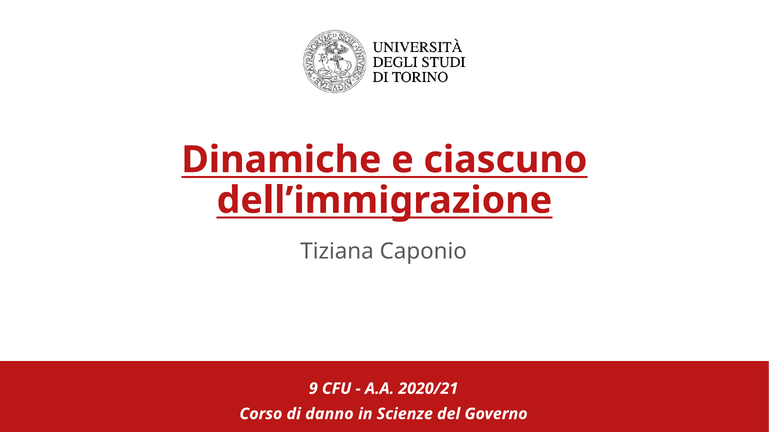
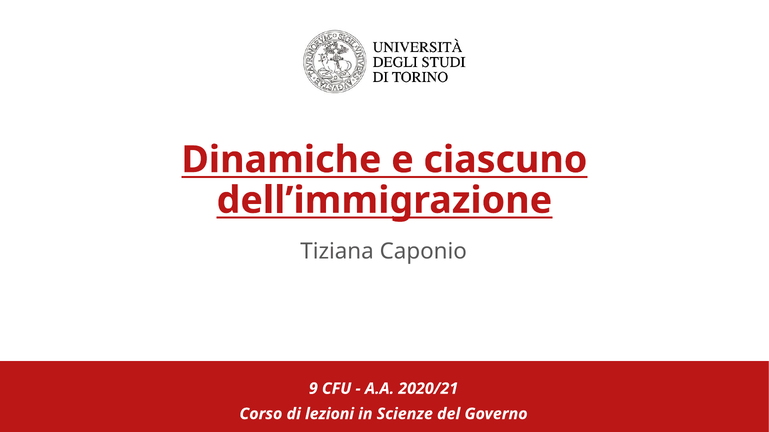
danno: danno -> lezioni (330, 414)
